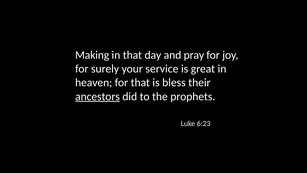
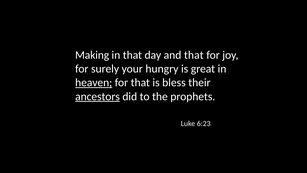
and pray: pray -> that (194, 55)
service: service -> hungry (162, 69)
heaven underline: none -> present (94, 83)
